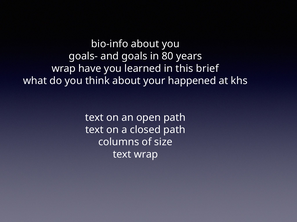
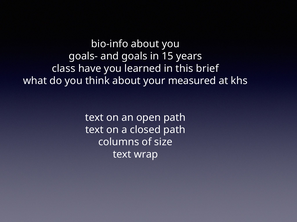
80: 80 -> 15 (168, 56)
wrap: wrap -> class (64, 69)
happened: happened -> measured (192, 81)
